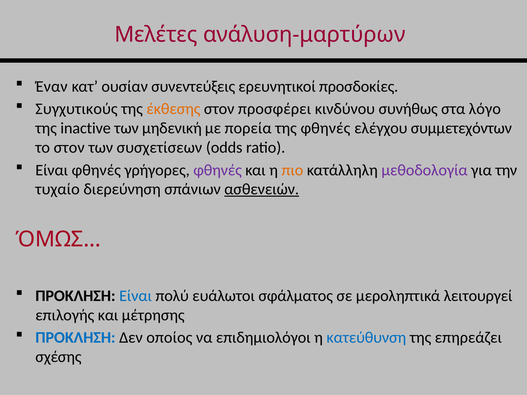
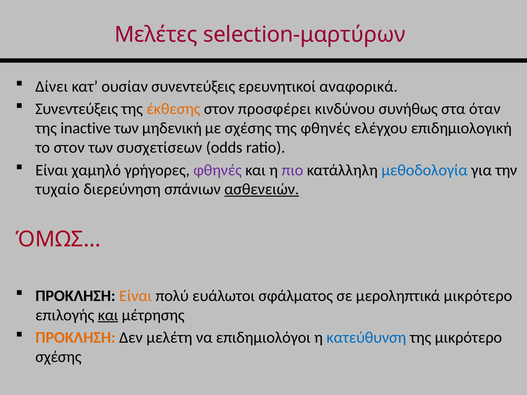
ανάλυση-μαρτύρων: ανάλυση-μαρτύρων -> selection-μαρτύρων (304, 34)
Έναν: Έναν -> Δίνει (52, 87)
προσδοκίες: προσδοκίες -> αναφορικά (358, 87)
Συγχυτικούς: Συγχυτικούς -> Συνεντεύξεις (77, 109)
λόγο: λόγο -> όταν (485, 109)
με πορεία: πορεία -> σχέσης (248, 128)
συμμετεχόντων: συμμετεχόντων -> επιδημιολογική (461, 128)
Είναι φθηνές: φθηνές -> χαμηλό (96, 170)
πιο colour: orange -> purple (292, 170)
μεθοδολογία colour: purple -> blue (424, 170)
Είναι colour: blue -> orange (136, 296)
μεροληπτικά λειτουργεί: λειτουργεί -> μικρότερο (478, 296)
και underline: none -> present (108, 315)
ΠΡΟΚΛΗΣΗ colour: blue -> orange (75, 338)
οποίος: οποίος -> μελέτη (169, 338)
της επηρεάζει: επηρεάζει -> μικρότερο (468, 338)
